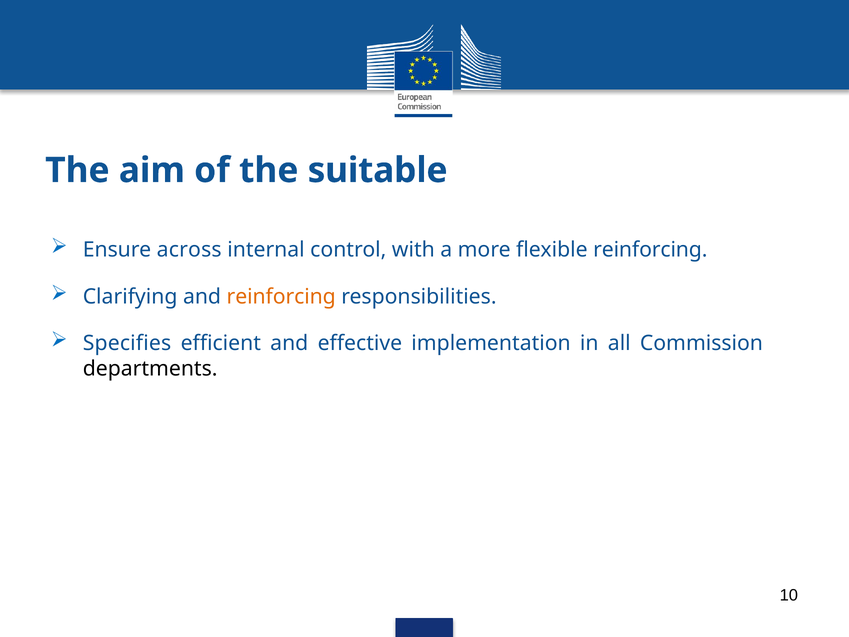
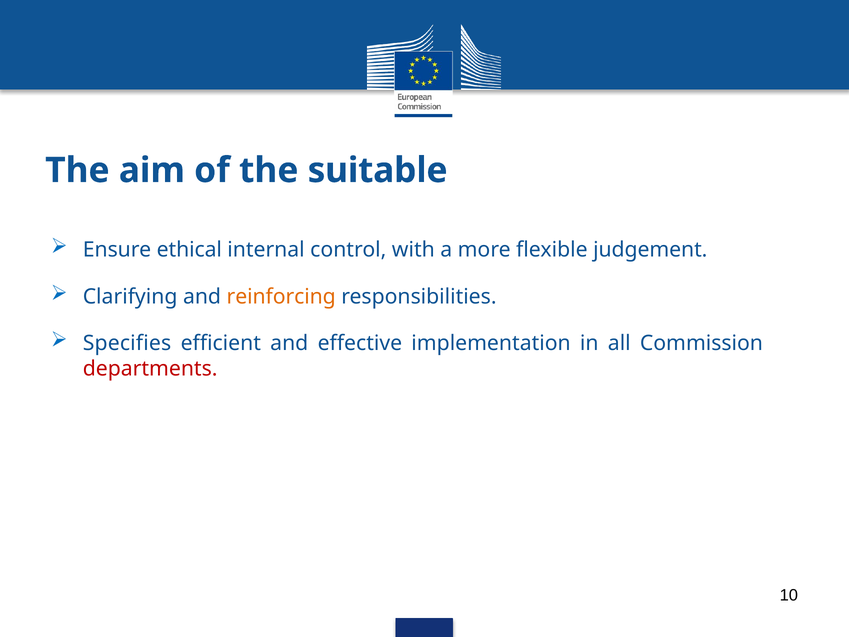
across: across -> ethical (189, 250)
flexible reinforcing: reinforcing -> judgement (650, 250)
departments colour: black -> red (150, 369)
